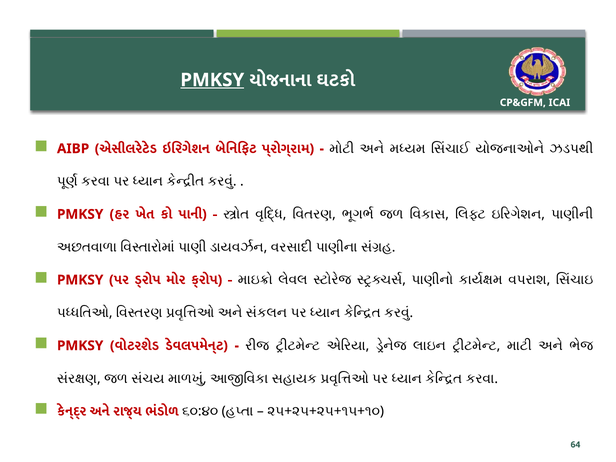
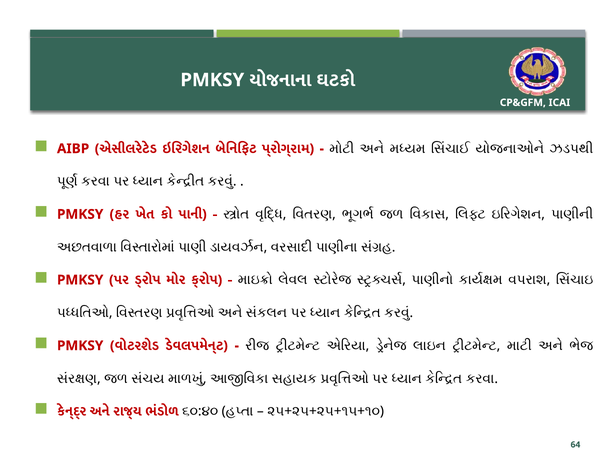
PMKSY underline: present -> none (212, 80)
